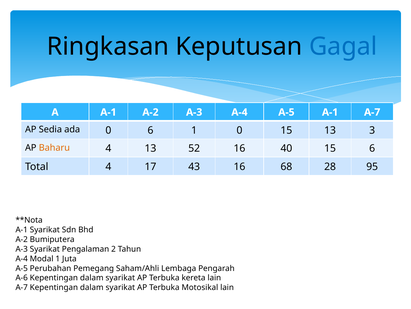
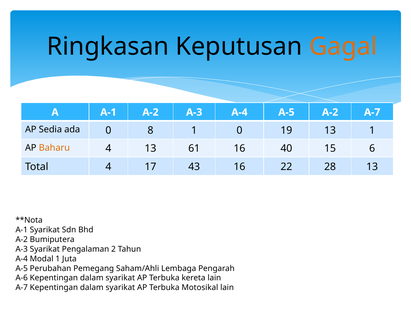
Gagal colour: blue -> orange (343, 46)
A-5 A-1: A-1 -> A-2 (330, 112)
0 6: 6 -> 8 (150, 130)
0 15: 15 -> 19 (286, 130)
13 3: 3 -> 1 (372, 130)
52: 52 -> 61 (194, 148)
68: 68 -> 22 (286, 166)
28 95: 95 -> 13 (372, 166)
